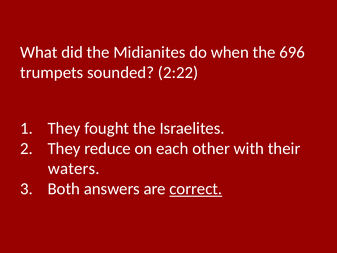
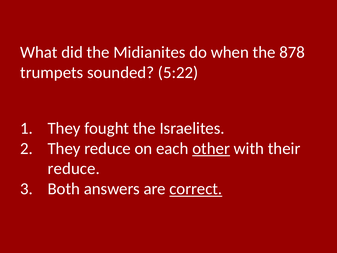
696: 696 -> 878 (292, 52)
2:22: 2:22 -> 5:22 (178, 72)
other underline: none -> present (211, 148)
waters: waters -> reduce (74, 169)
